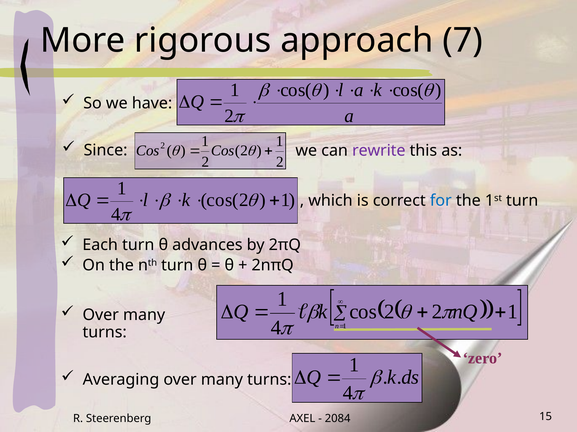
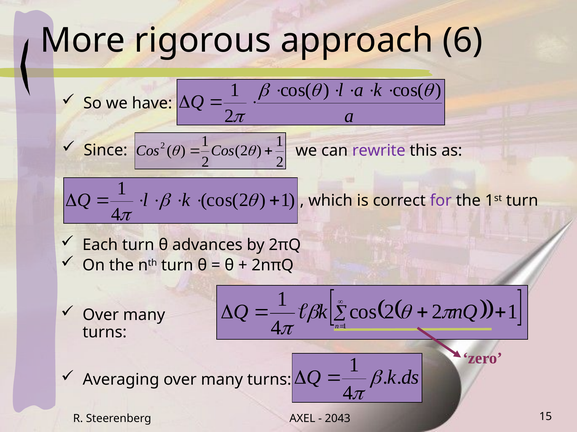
7: 7 -> 6 (463, 40)
for colour: blue -> purple (441, 201)
2084: 2084 -> 2043 (338, 419)
